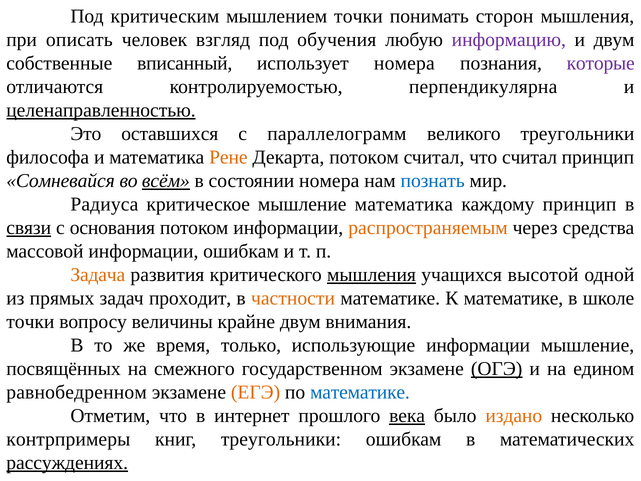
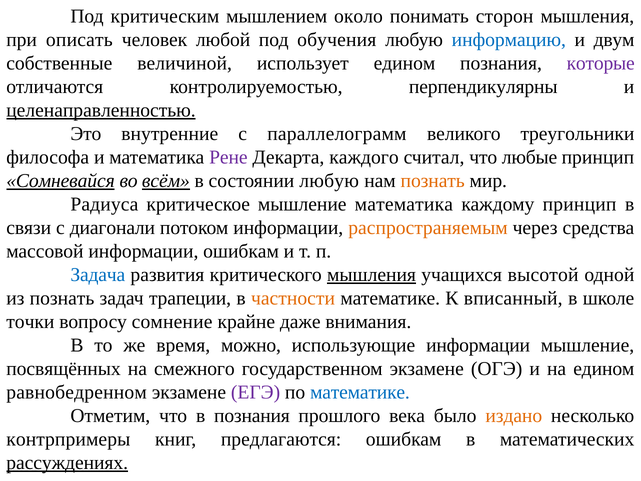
мышлением точки: точки -> около (358, 16)
взгляд: взгляд -> любой (223, 40)
информацию colour: purple -> blue (509, 40)
вписанный: вписанный -> величиной (185, 63)
использует номера: номера -> едином (404, 63)
перпендикулярна: перпендикулярна -> перпендикулярны (483, 87)
оставшихся: оставшихся -> внутренние (170, 134)
Рене colour: orange -> purple (228, 157)
Декарта потоком: потоком -> каждого (364, 157)
что считал: считал -> любые (530, 157)
Сомневайся underline: none -> present (61, 181)
состоянии номера: номера -> любую (329, 181)
познать colour: blue -> orange (433, 181)
связи underline: present -> none (29, 228)
основания: основания -> диагонали (112, 228)
Задача colour: orange -> blue (98, 275)
из прямых: прямых -> познать (62, 298)
проходит: проходит -> трапеции (190, 298)
К математике: математике -> вписанный (513, 298)
величины: величины -> сомнение (172, 322)
крайне двум: двум -> даже (300, 322)
только: только -> можно (251, 345)
ОГЭ underline: present -> none (497, 369)
ЕГЭ colour: orange -> purple (256, 392)
в интернет: интернет -> познания (252, 416)
века underline: present -> none (407, 416)
книг треугольники: треугольники -> предлагаются (281, 439)
